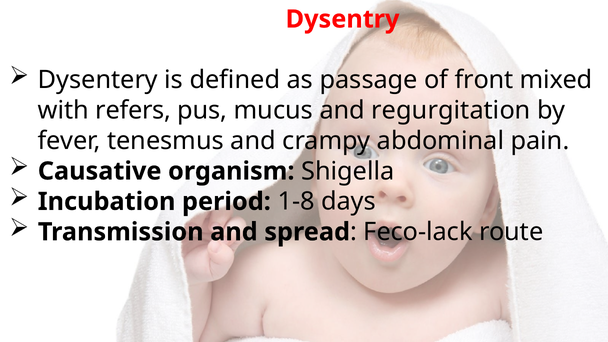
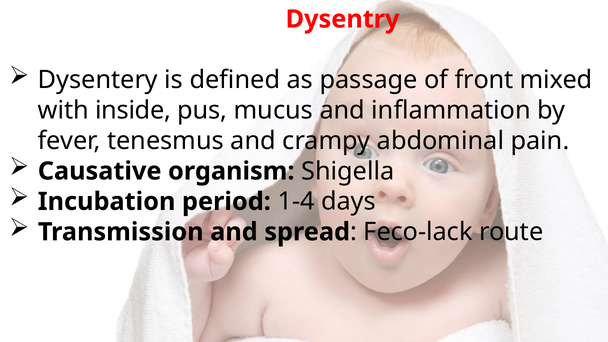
refers: refers -> inside (133, 110)
regurgitation: regurgitation -> inflammation (451, 110)
1-8: 1-8 -> 1-4 (296, 202)
